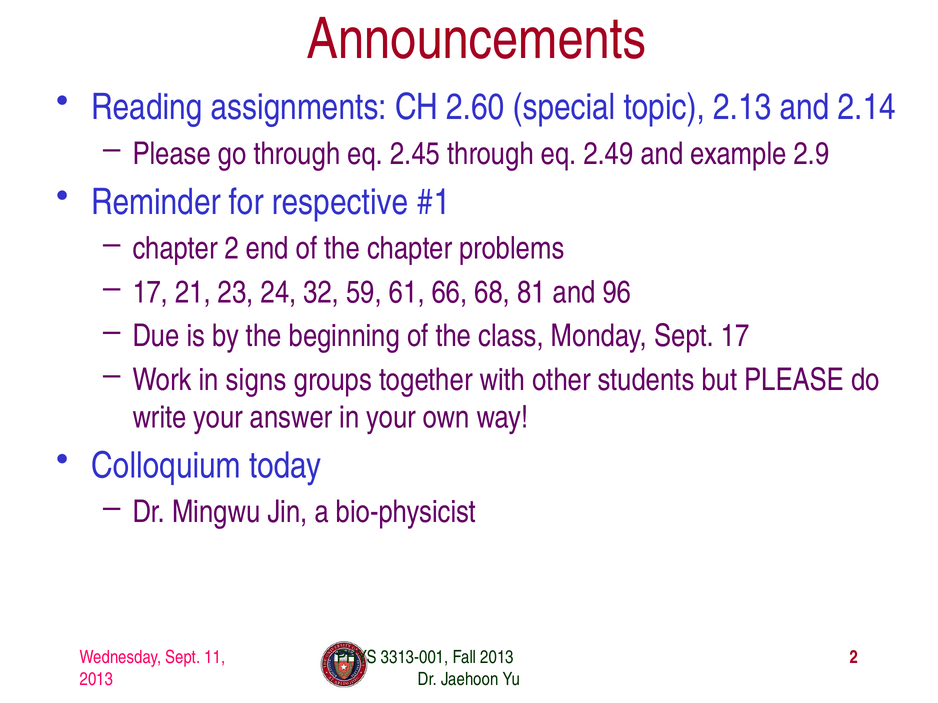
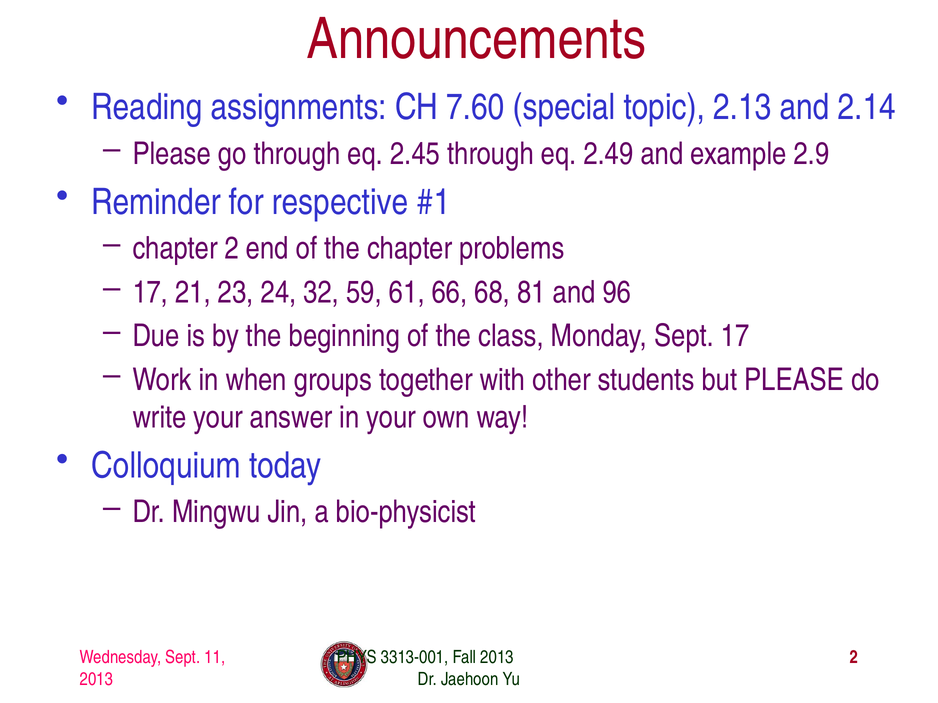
2.60: 2.60 -> 7.60 (475, 107)
signs: signs -> when (256, 380)
